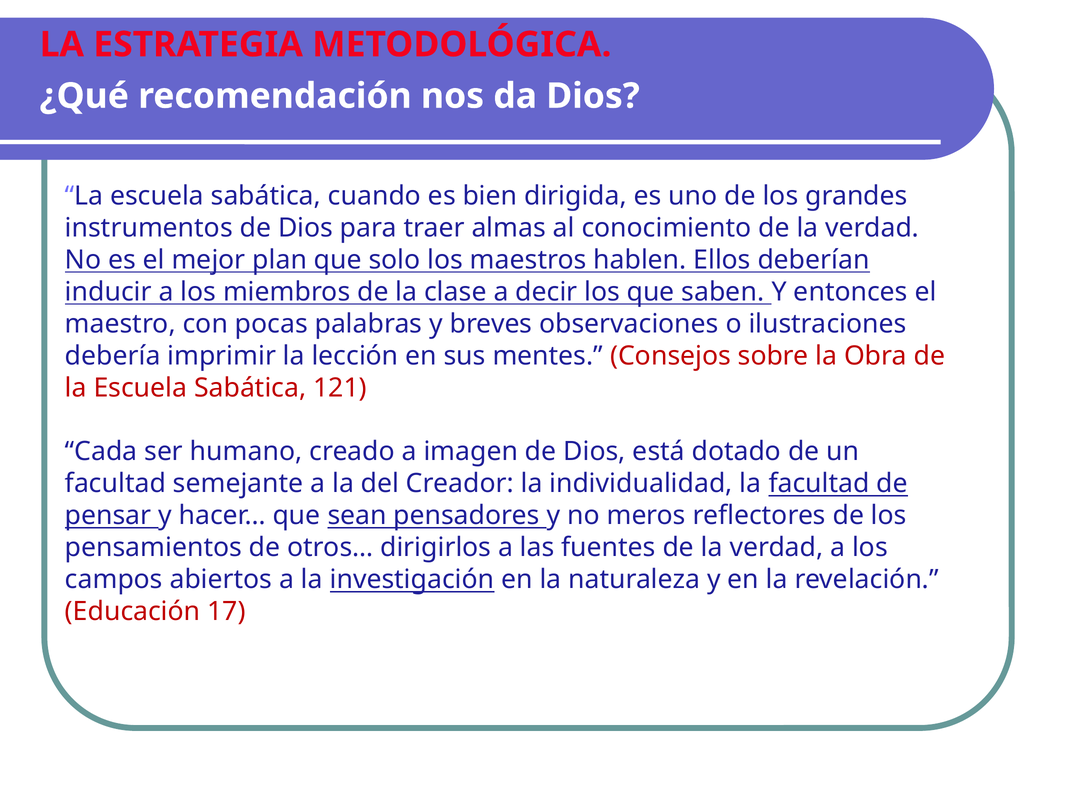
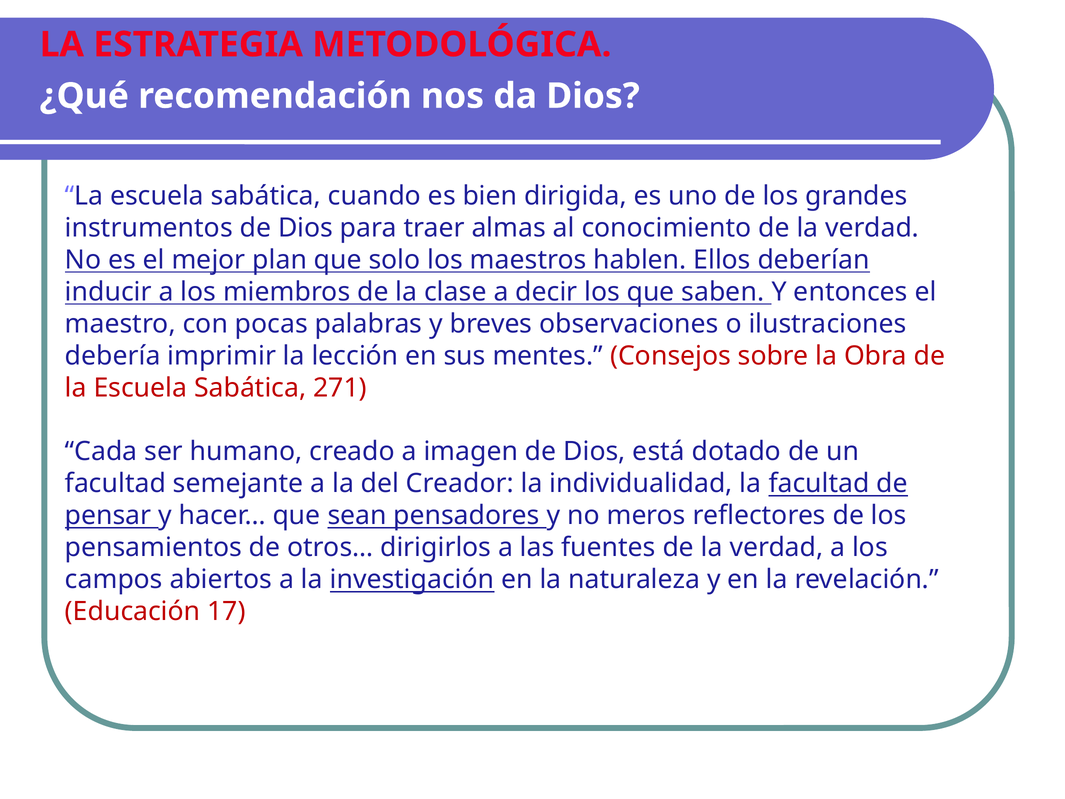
121: 121 -> 271 (340, 388)
